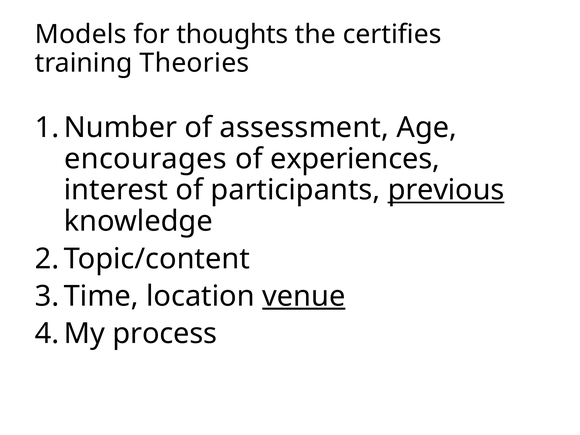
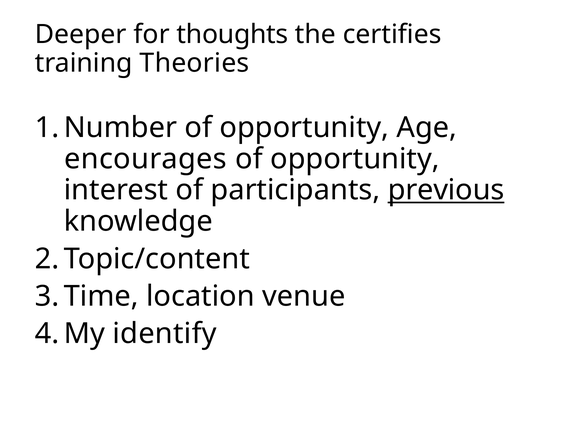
Models: Models -> Deeper (81, 34)
assessment: assessment -> opportunity (304, 127)
experiences: experiences -> opportunity (355, 159)
venue underline: present -> none (304, 296)
process: process -> identify (165, 334)
